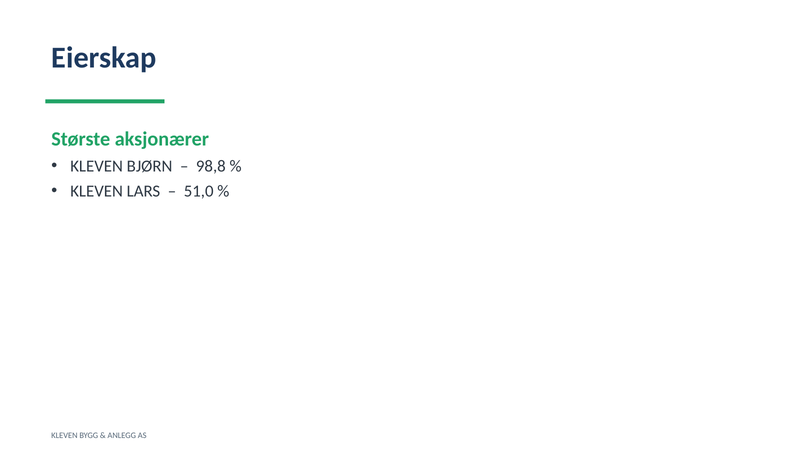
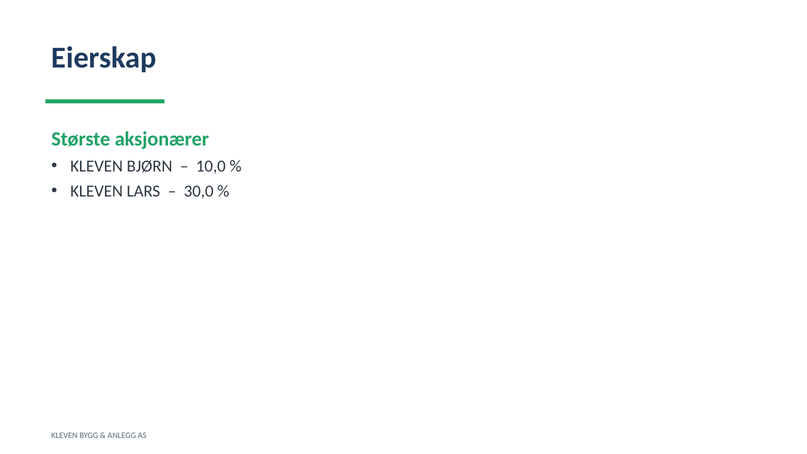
98,8: 98,8 -> 10,0 (211, 166)
51,0: 51,0 -> 30,0 (199, 191)
